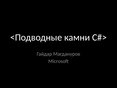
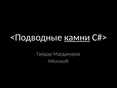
камни underline: none -> present (77, 37)
